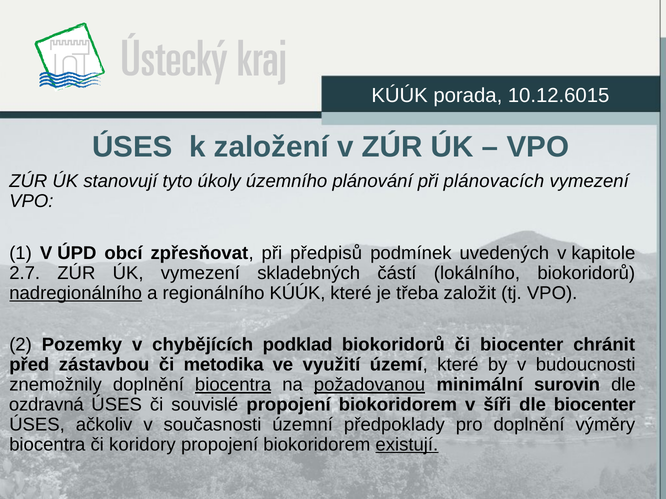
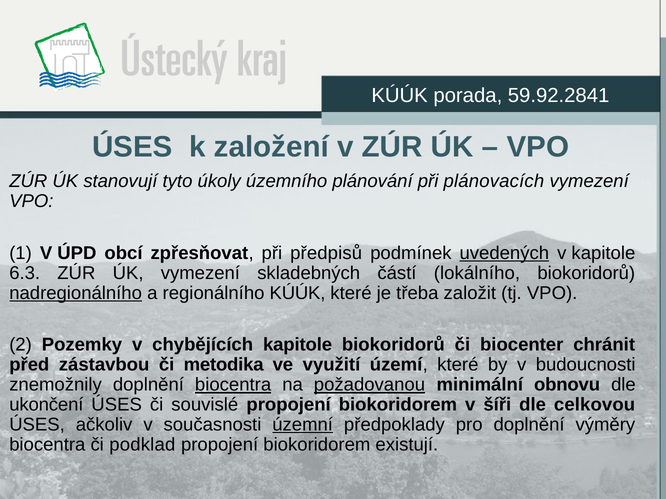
10.12.6015: 10.12.6015 -> 59.92.2841 (559, 96)
uvedených underline: none -> present (504, 253)
2.7: 2.7 -> 6.3 (25, 273)
chybějících podklad: podklad -> kapitole (298, 345)
surovin: surovin -> obnovu (567, 385)
ozdravná: ozdravná -> ukončení (46, 405)
dle biocenter: biocenter -> celkovou (595, 405)
územní underline: none -> present (303, 425)
koridory: koridory -> podklad (142, 445)
existují underline: present -> none (407, 445)
